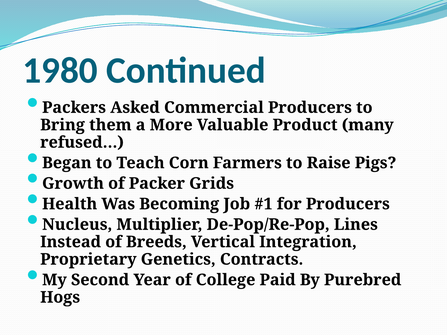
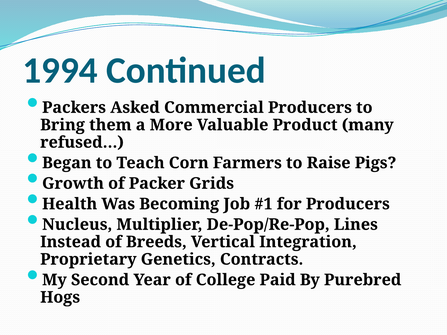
1980: 1980 -> 1994 (60, 71)
